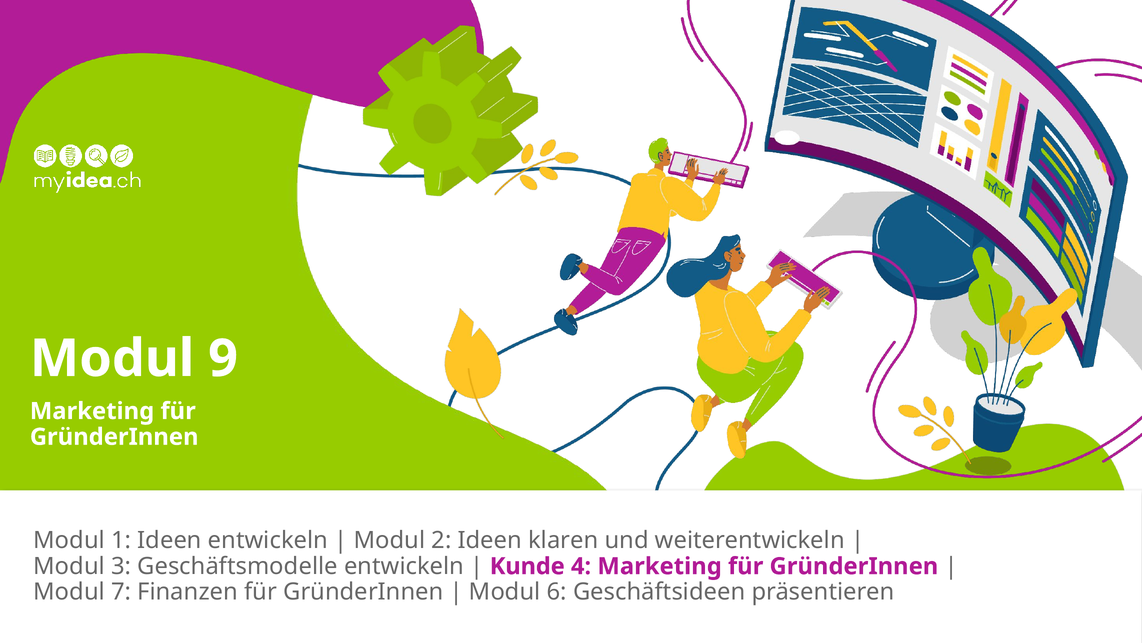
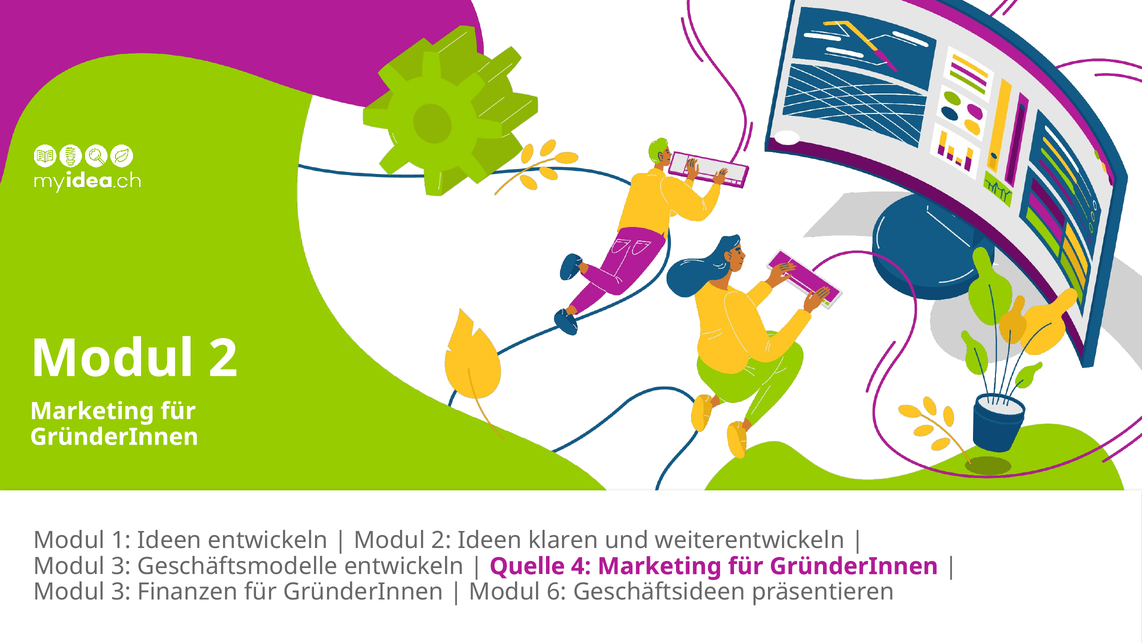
9: 9 -> 2 (223, 358)
Kunde: Kunde -> Quelle (527, 566)
7: 7 -> 3 (121, 592)
